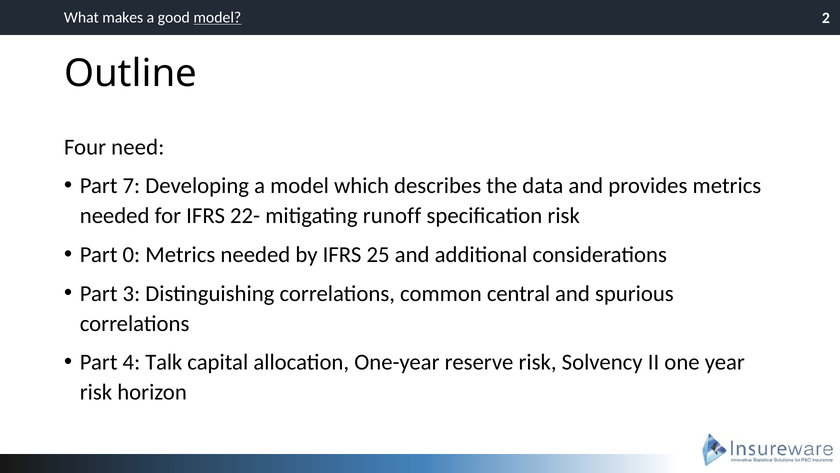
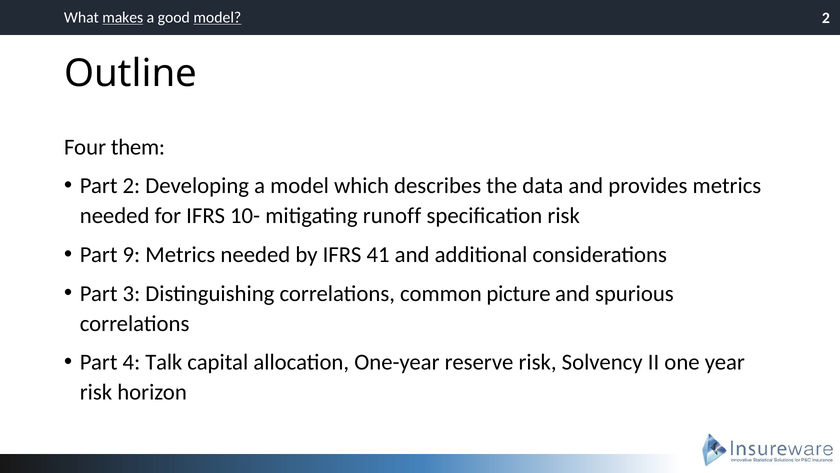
makes underline: none -> present (123, 17)
need: need -> them (138, 147)
Part 7: 7 -> 2 (131, 186)
22-: 22- -> 10- (245, 216)
0: 0 -> 9 (131, 254)
25: 25 -> 41 (378, 254)
central: central -> picture (519, 293)
